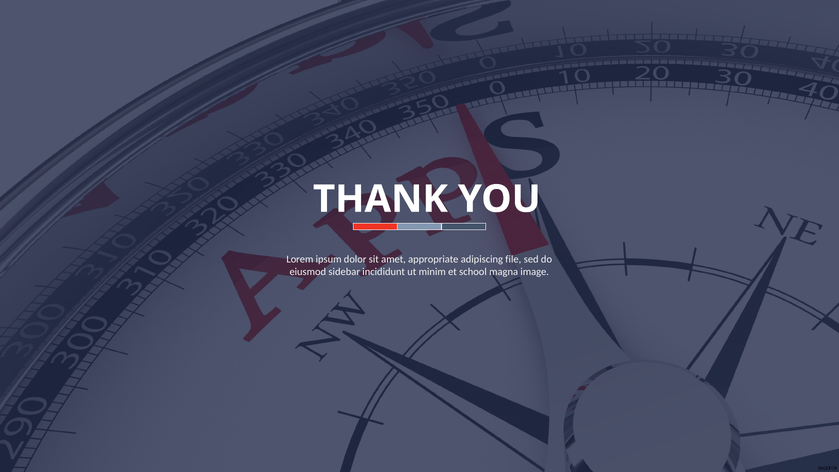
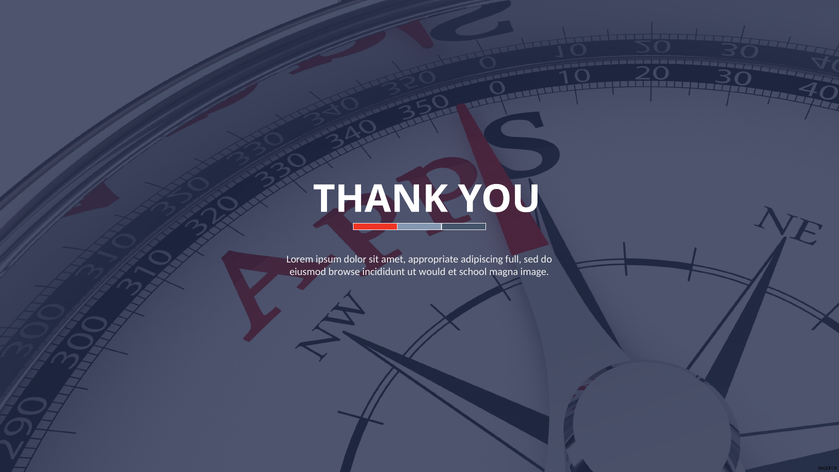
file: file -> full (513, 259)
sidebar: sidebar -> browse (344, 272)
minim: minim -> would (432, 272)
